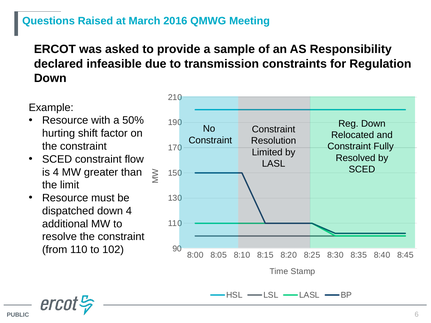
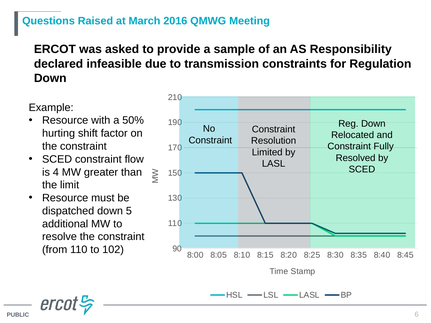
down 4: 4 -> 5 (129, 211)
